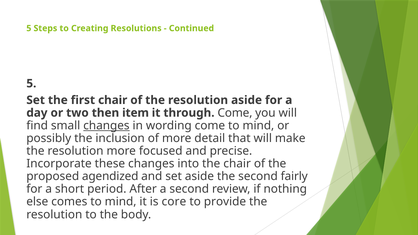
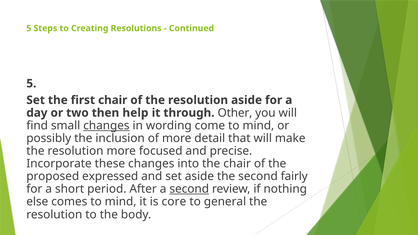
item: item -> help (135, 113)
through Come: Come -> Other (235, 113)
agendized: agendized -> expressed (110, 176)
second underline: none -> present (189, 189)
provide: provide -> general (225, 202)
